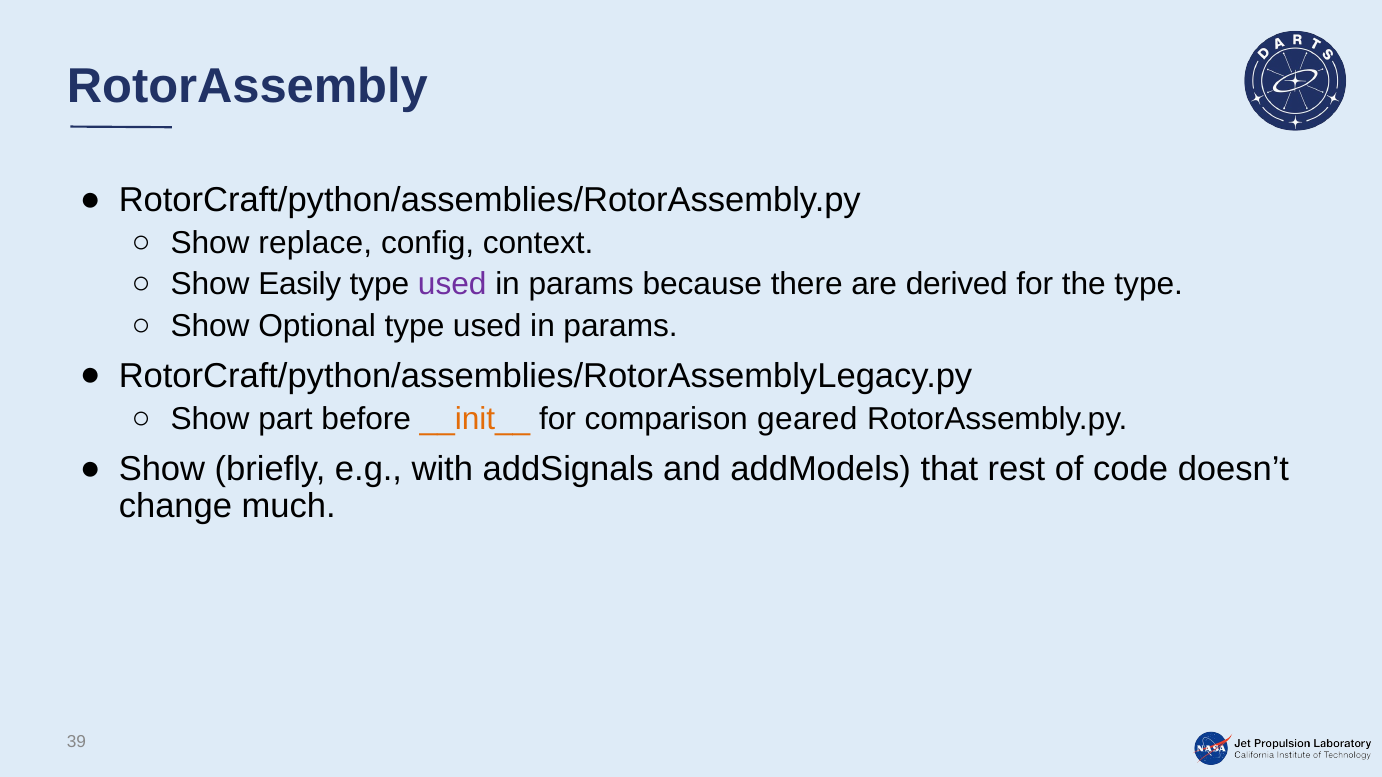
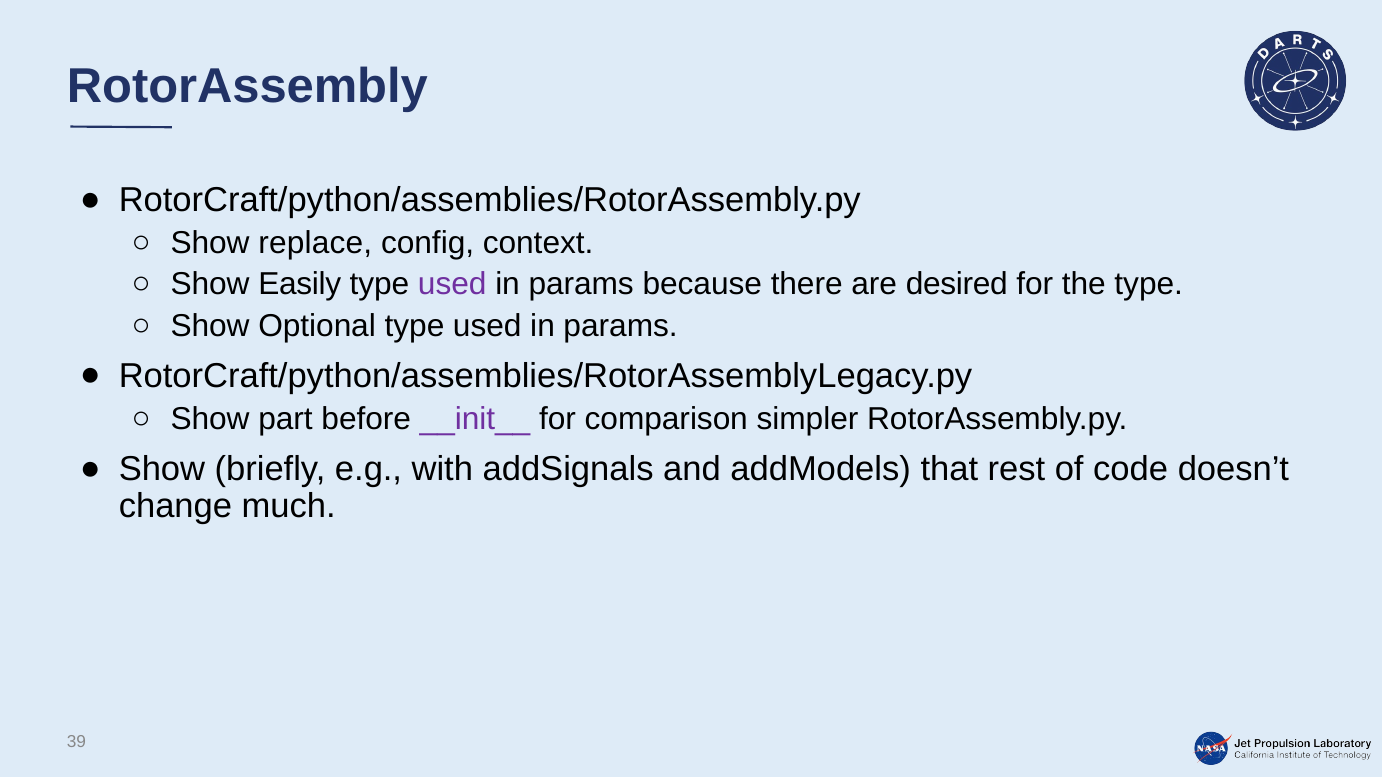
derived: derived -> desired (957, 285)
__init__ colour: orange -> purple (475, 419)
geared: geared -> simpler (807, 419)
